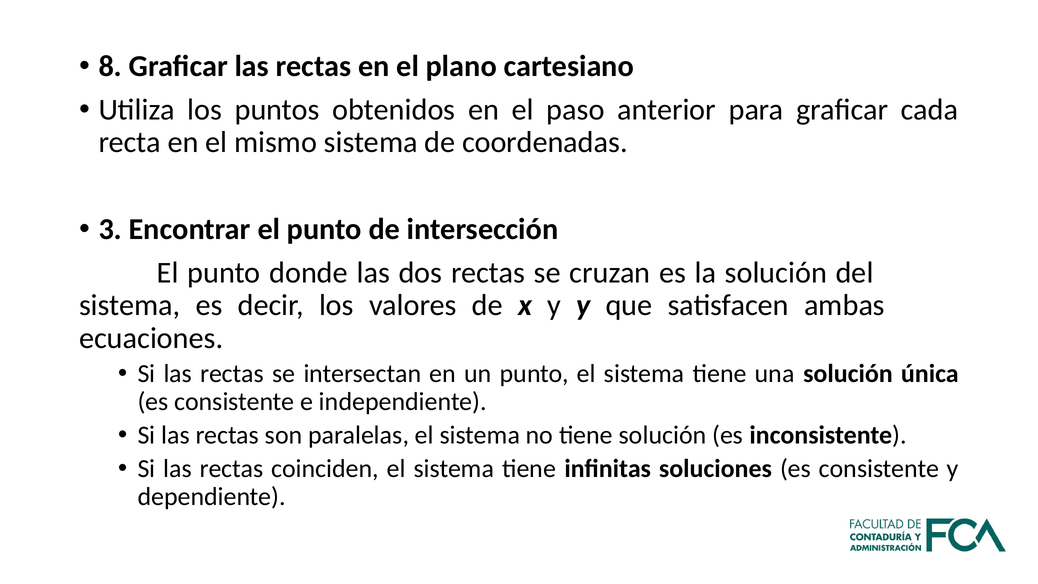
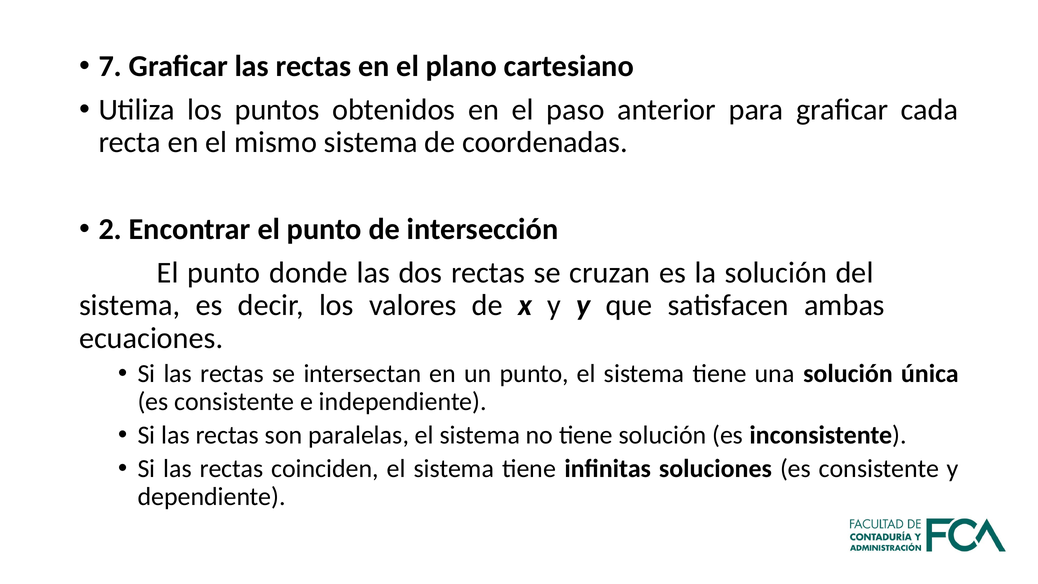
8: 8 -> 7 (110, 66)
3: 3 -> 2 (110, 229)
